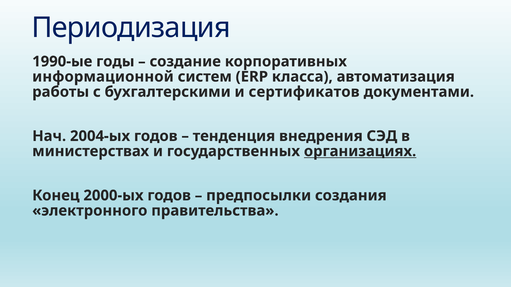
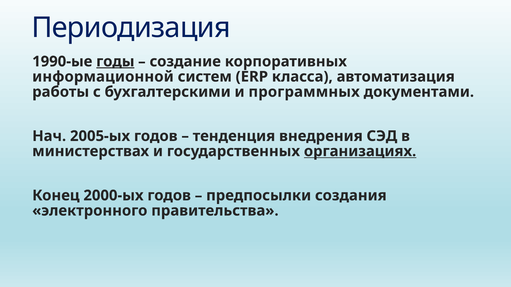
годы underline: none -> present (115, 62)
сертификатов: сертификатов -> программных (304, 92)
2004-ых: 2004-ых -> 2005-ых (100, 136)
